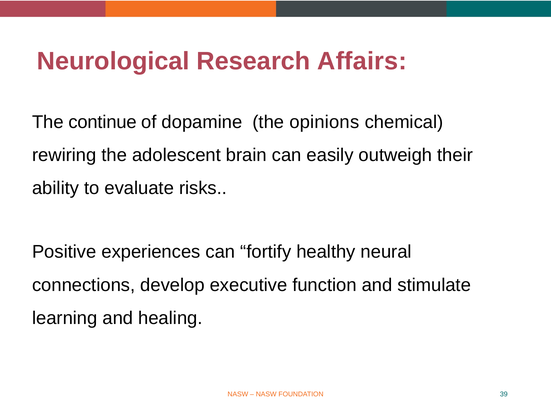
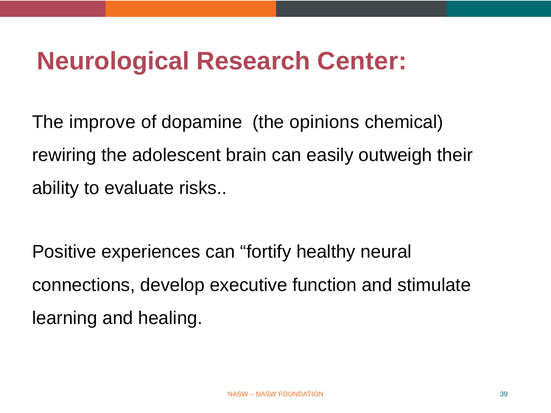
Affairs: Affairs -> Center (362, 61)
continue: continue -> improve (102, 122)
